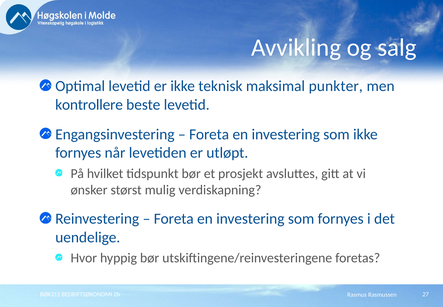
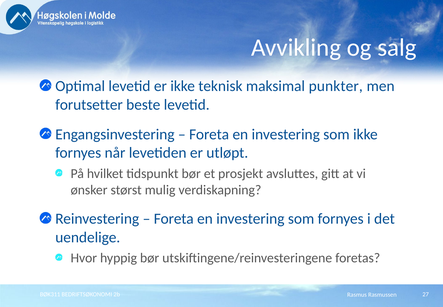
kontrollere: kontrollere -> forutsetter (89, 105)
